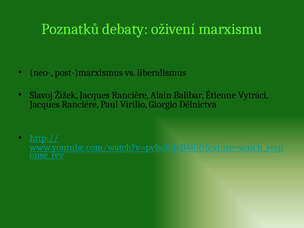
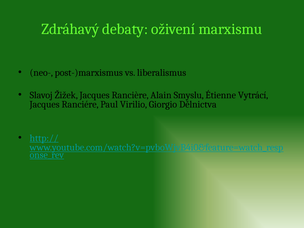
Poznatků: Poznatků -> Zdráhavý (70, 29)
Balibar: Balibar -> Smyslu (189, 95)
